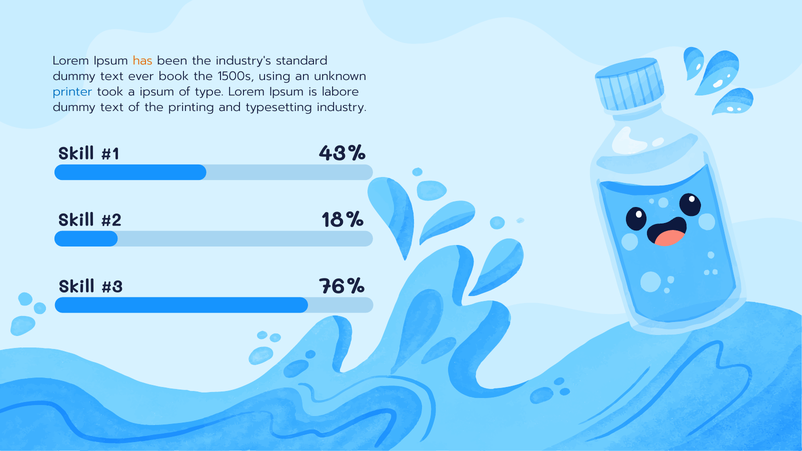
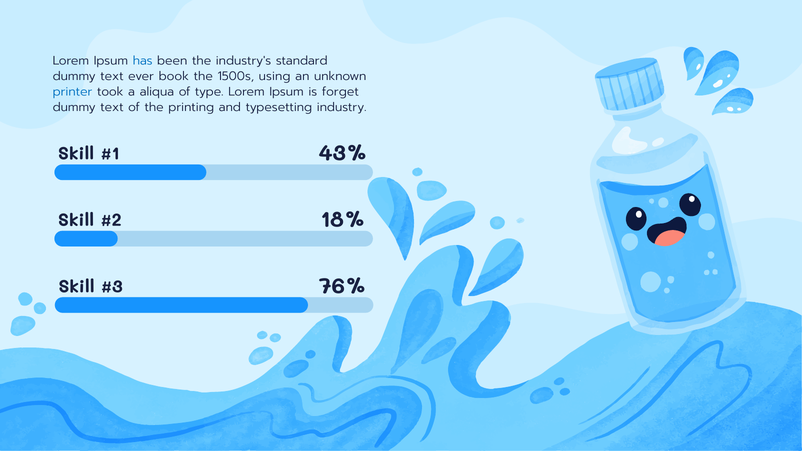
has colour: orange -> blue (143, 61)
a ipsum: ipsum -> aliqua (157, 92)
labore: labore -> forget (340, 92)
